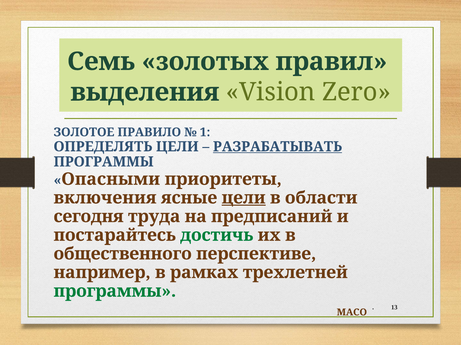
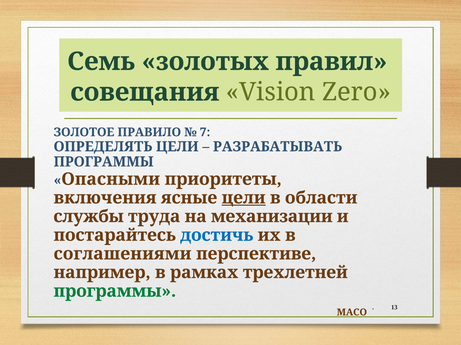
выделения: выделения -> совещания (145, 92)
1: 1 -> 7 (205, 133)
РАЗРАБАТЫВАТЬ underline: present -> none (278, 147)
сегодня: сегодня -> службы (89, 217)
предписаний: предписаний -> механизации (272, 217)
достичь colour: green -> blue (217, 236)
общественного: общественного -> соглашениями (123, 254)
